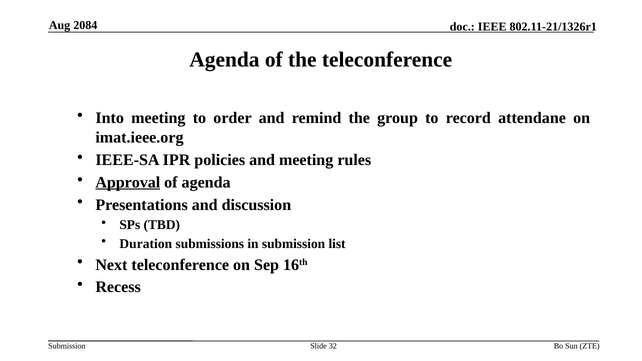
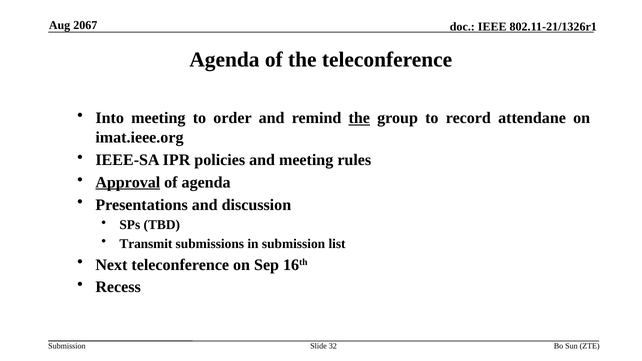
2084: 2084 -> 2067 (85, 26)
the underline: none -> present (359, 118)
Duration: Duration -> Transmit (146, 244)
